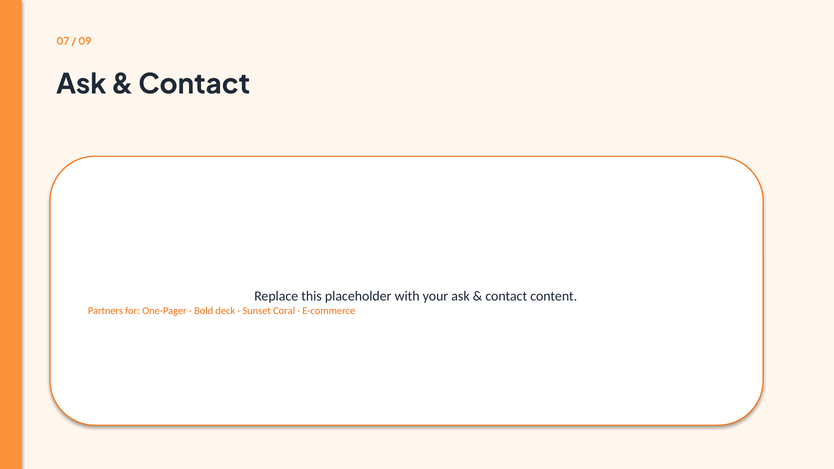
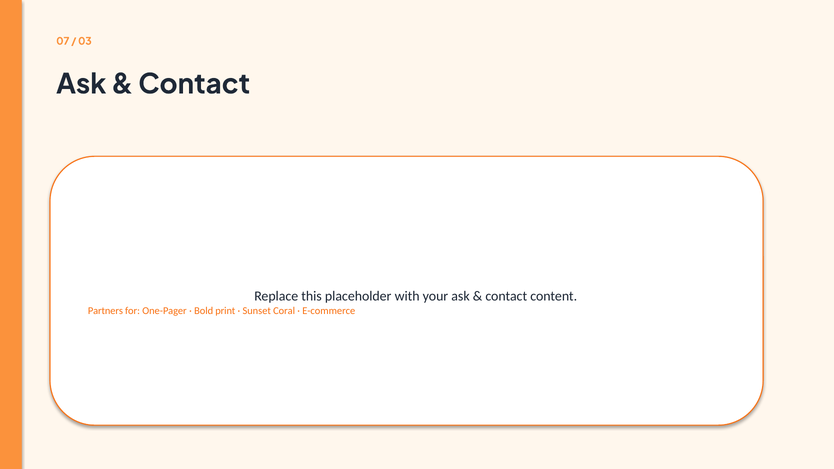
09: 09 -> 03 (85, 41)
deck: deck -> print (225, 311)
